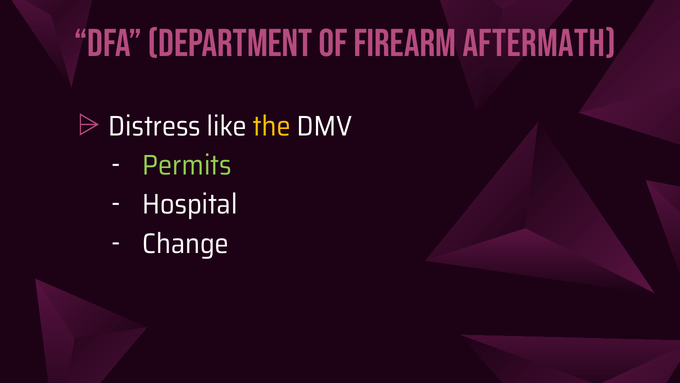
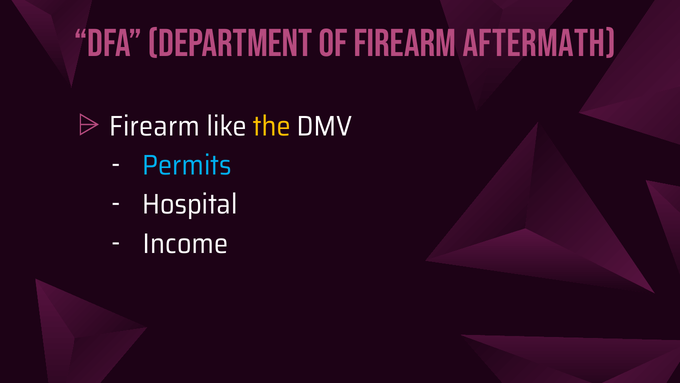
Distress: Distress -> Firearm (154, 126)
Permits colour: light green -> light blue (187, 165)
Change: Change -> Income (186, 243)
